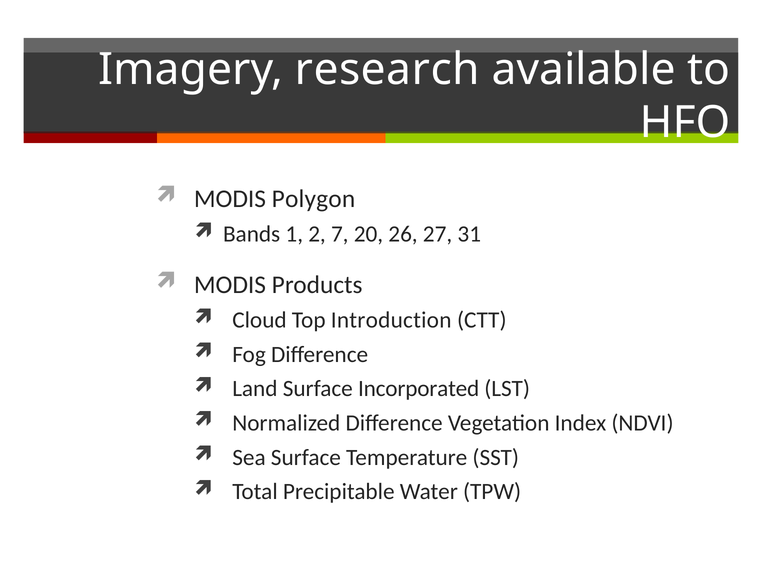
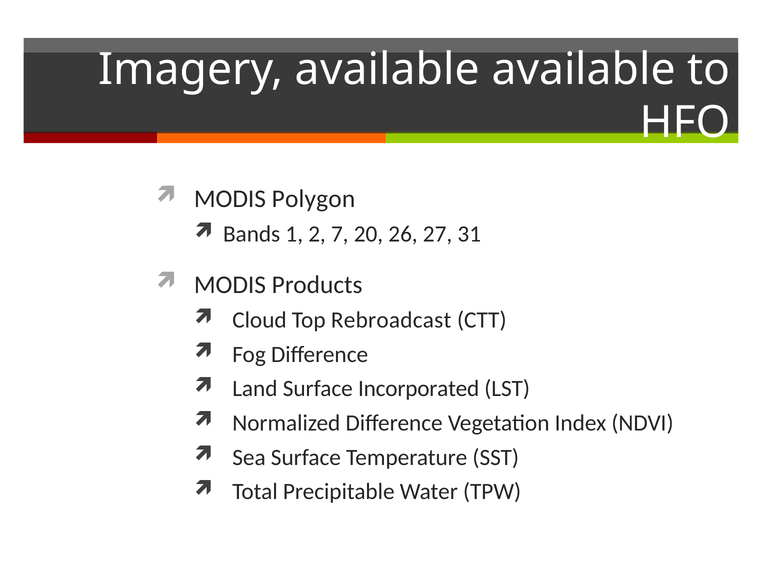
Imagery research: research -> available (387, 69)
Introduction: Introduction -> Rebroadcast (391, 320)
